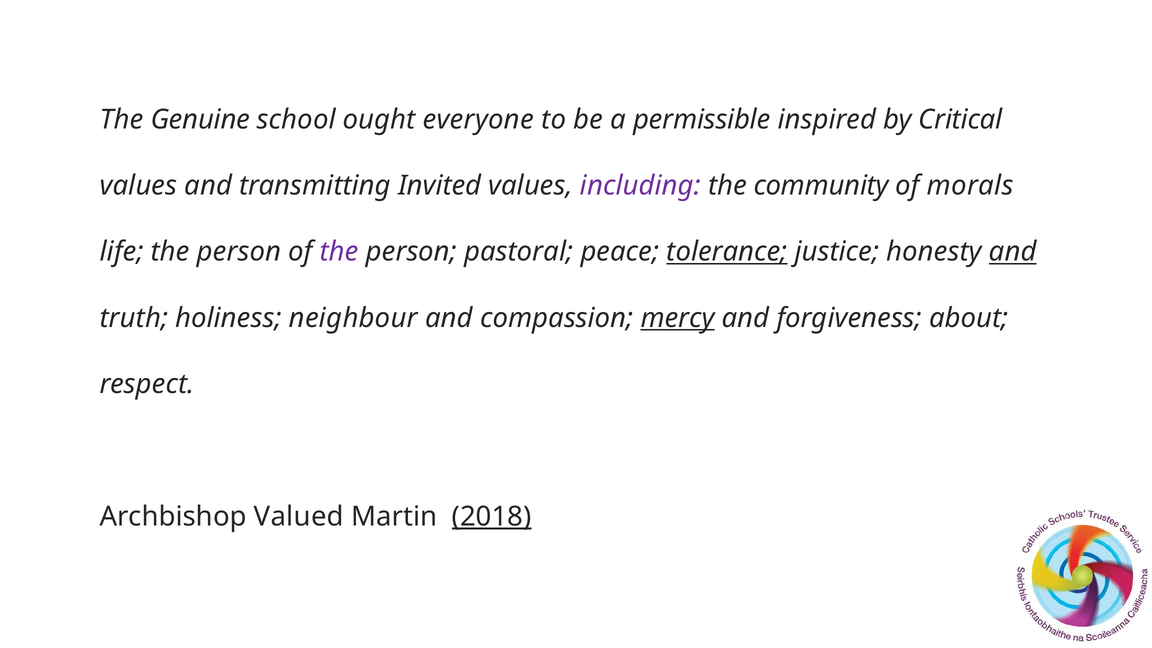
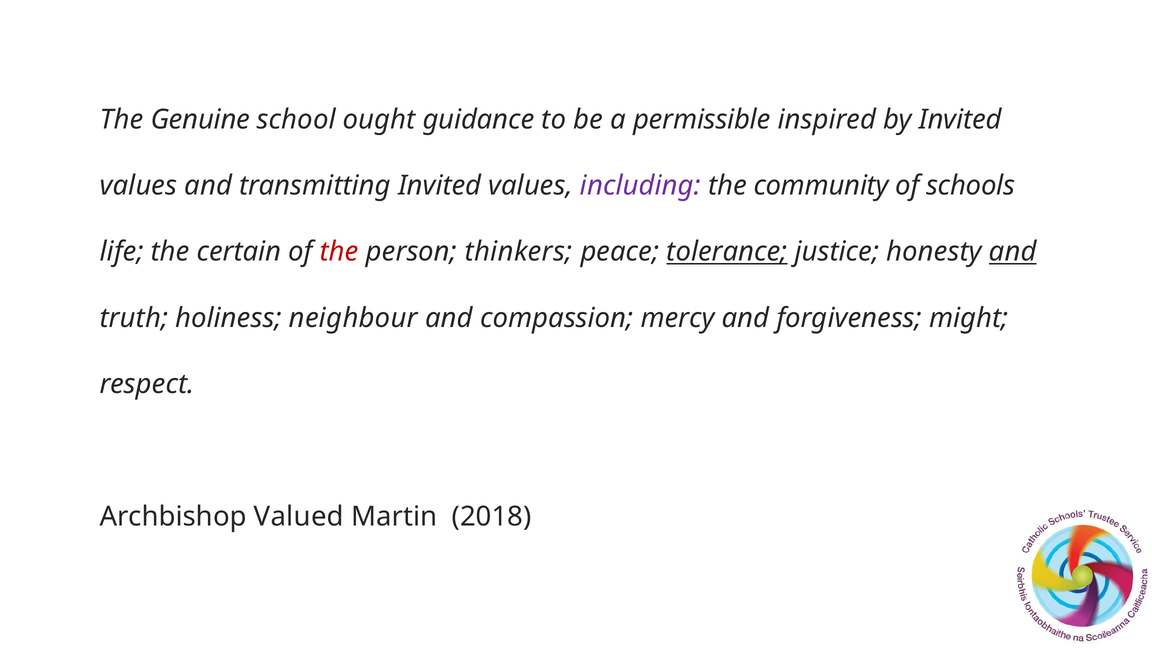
everyone: everyone -> guidance (478, 119)
by Critical: Critical -> Invited (960, 119)
morals: morals -> schools (971, 186)
life the person: person -> certain (239, 252)
the colour: purple -> red (339, 252)
pastoral: pastoral -> thinkers (519, 252)
mercy underline: present -> none (678, 318)
about: about -> might (969, 318)
2018 underline: present -> none (492, 517)
